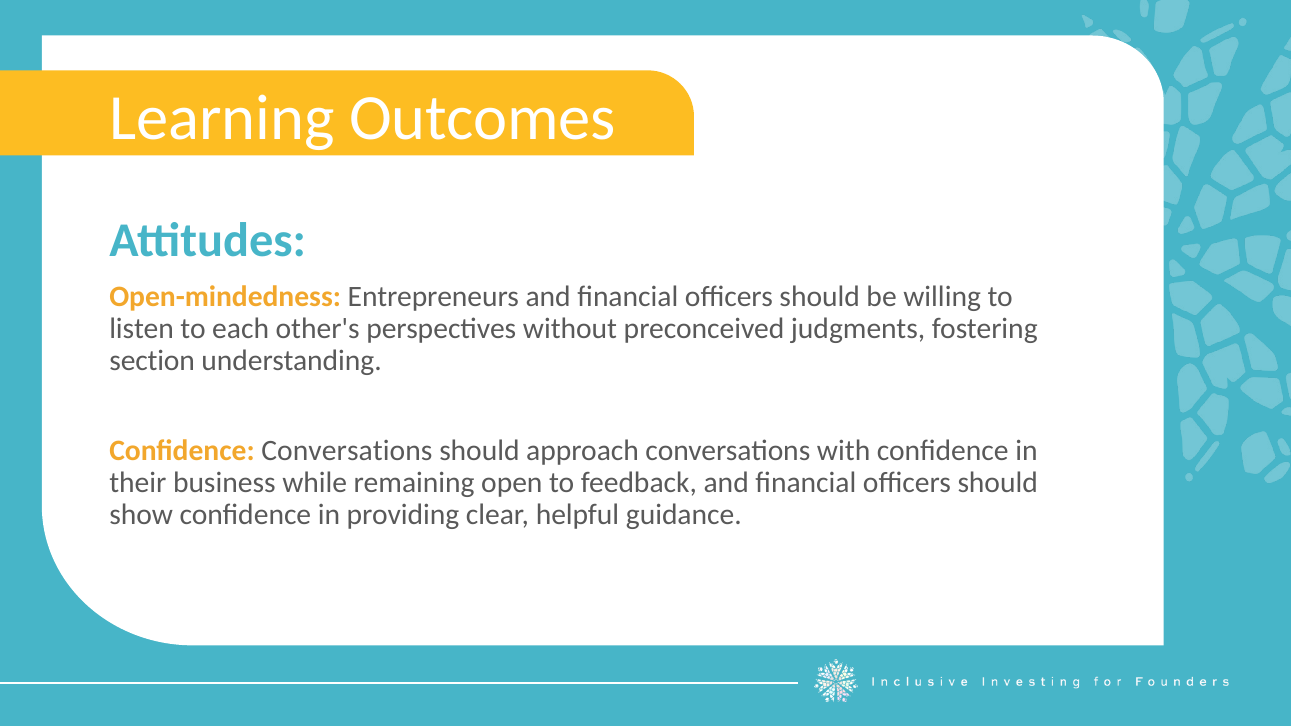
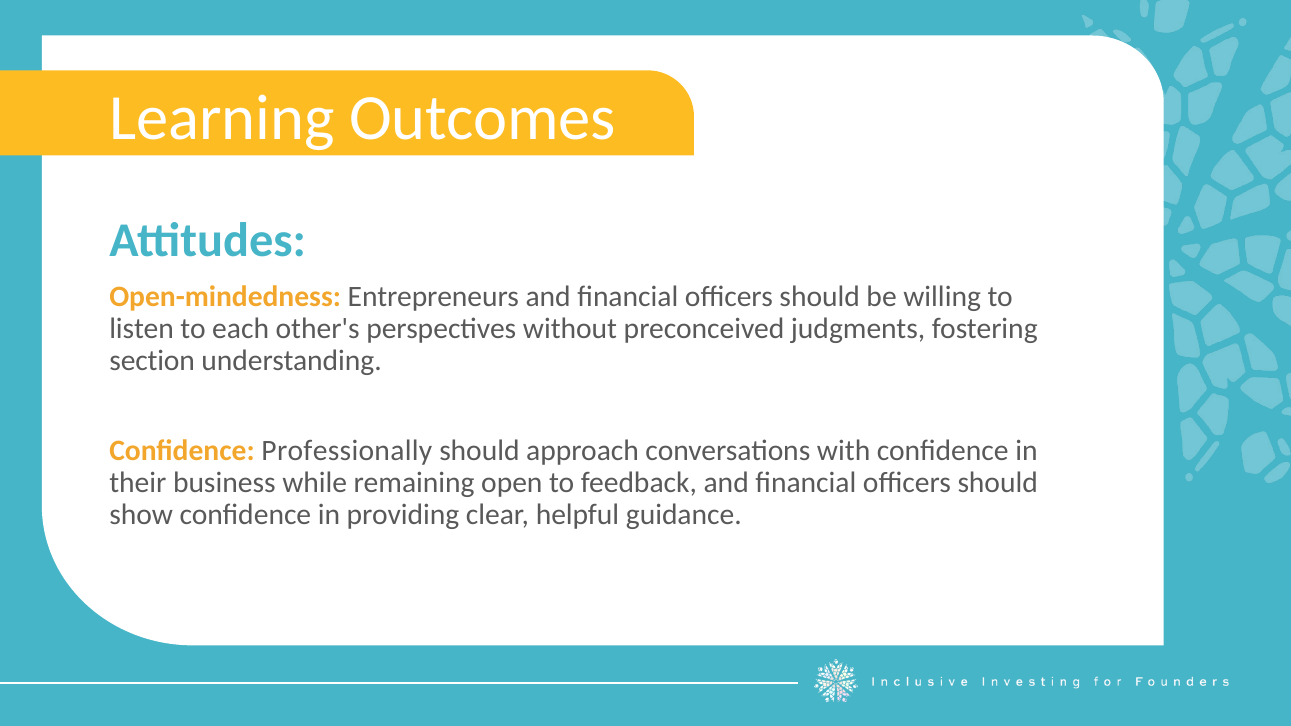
Confidence Conversations: Conversations -> Professionally (347, 451)
